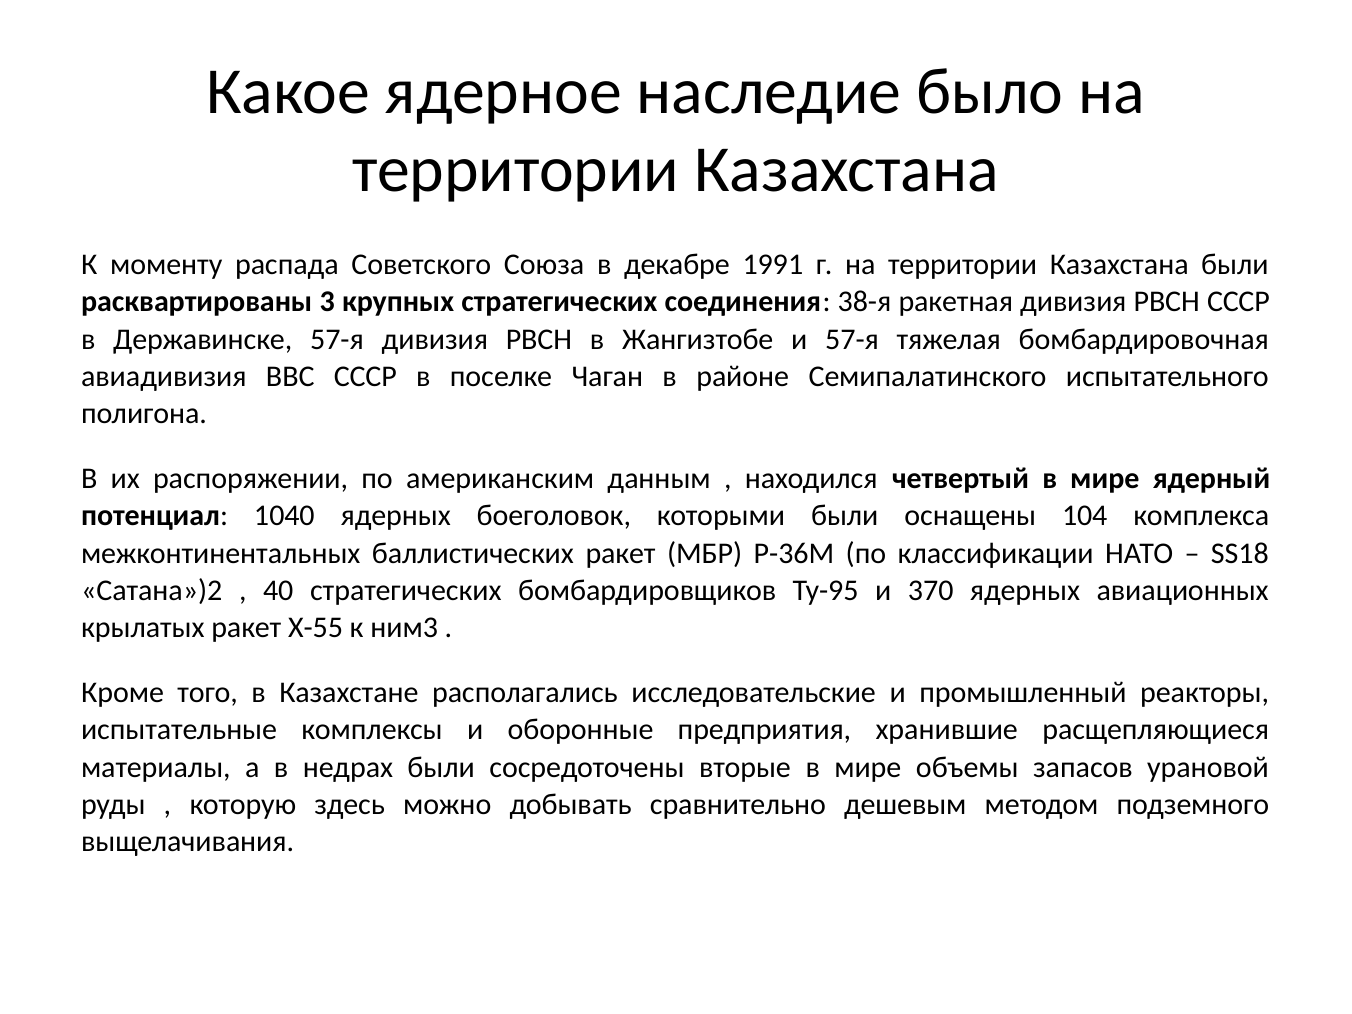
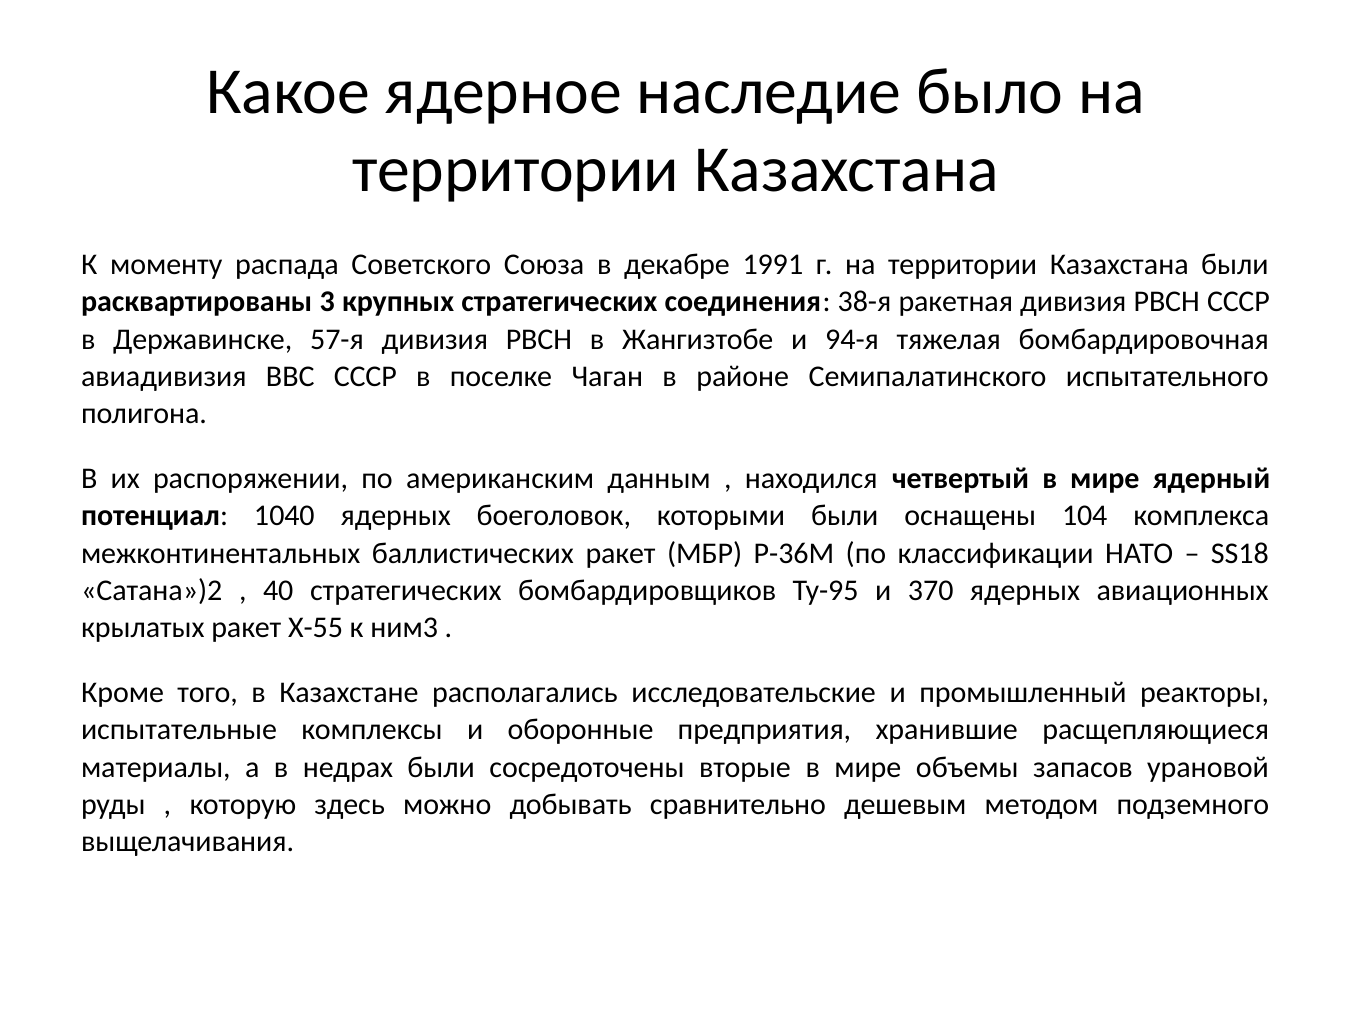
и 57-я: 57-я -> 94-я (852, 339)
